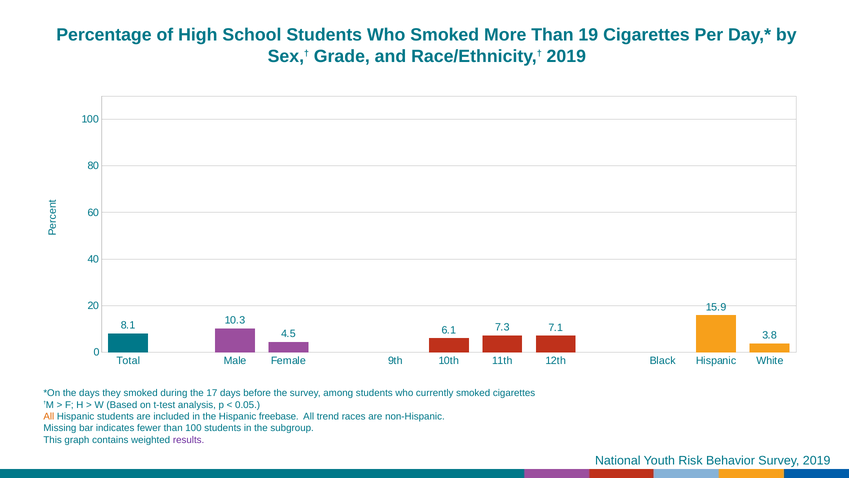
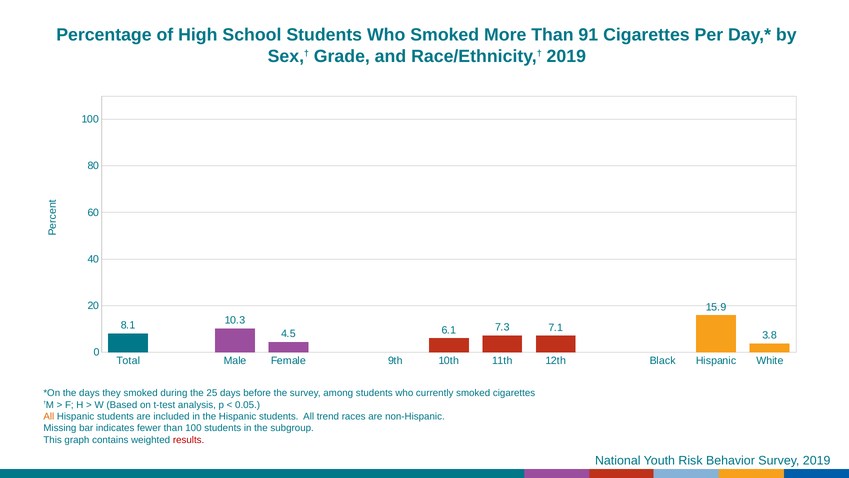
19: 19 -> 91 (588, 35)
17: 17 -> 25 (212, 393)
the Hispanic freebase: freebase -> students (279, 416)
results colour: purple -> red (189, 440)
